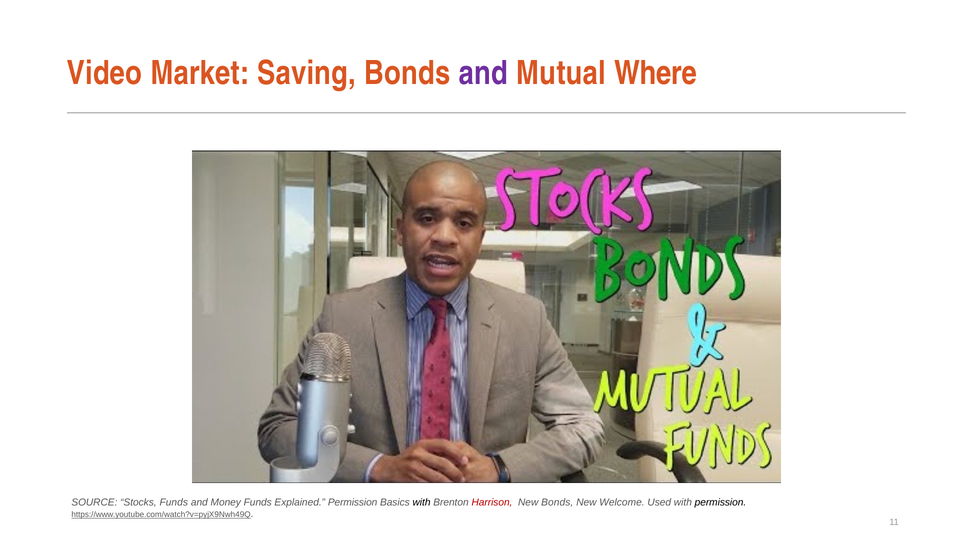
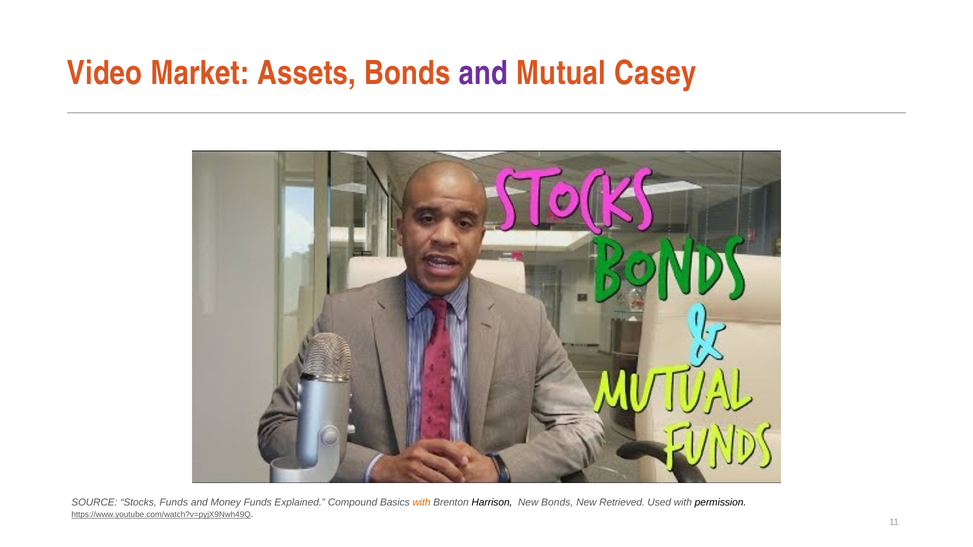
Saving: Saving -> Assets (307, 73)
Where: Where -> Casey (655, 73)
Explained Permission: Permission -> Compound (353, 503)
with colour: black -> orange (422, 503)
Harrison colour: red -> black (492, 503)
Welcome: Welcome -> Retrieved (622, 503)
